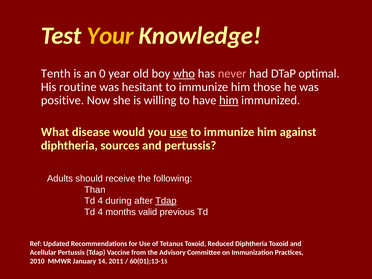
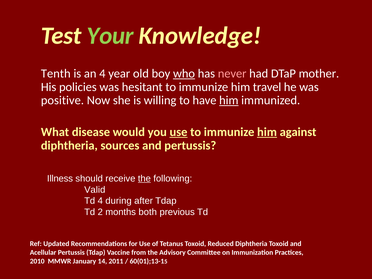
Your colour: yellow -> light green (110, 36)
an 0: 0 -> 4 (102, 74)
optimal: optimal -> mother (319, 74)
routine: routine -> policies (78, 87)
those: those -> travel (267, 87)
him underline: none -> present (267, 132)
Adults: Adults -> Illness (60, 179)
the underline: none -> present (144, 179)
Than: Than -> Valid (95, 190)
Tdap underline: present -> none (166, 201)
4: 4 -> 2 (100, 212)
valid: valid -> both (148, 212)
